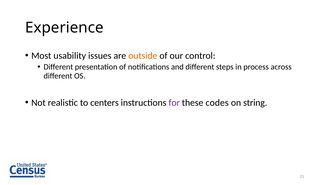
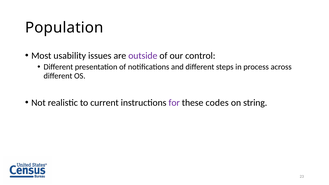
Experience: Experience -> Population (64, 28)
outside colour: orange -> purple (143, 56)
centers: centers -> current (105, 103)
